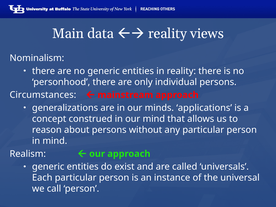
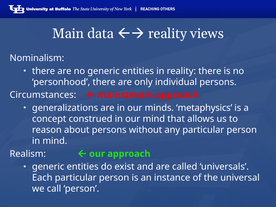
applications: applications -> metaphysics (204, 108)
